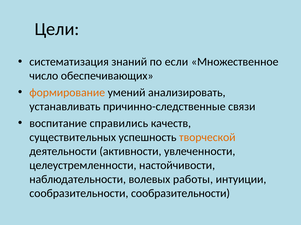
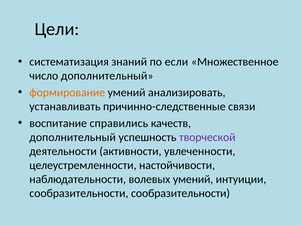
число обеспечивающих: обеспечивающих -> дополнительный (107, 76)
существительных: существительных -> дополнительный (73, 138)
творческой colour: orange -> purple (207, 138)
волевых работы: работы -> умений (193, 180)
